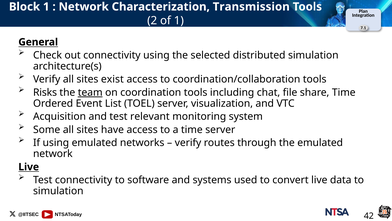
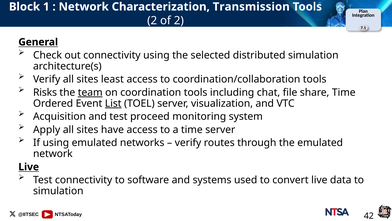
of 1: 1 -> 2 (179, 20)
exist: exist -> least (112, 79)
List underline: none -> present (113, 103)
relevant: relevant -> proceed (150, 116)
Some: Some -> Apply (47, 129)
